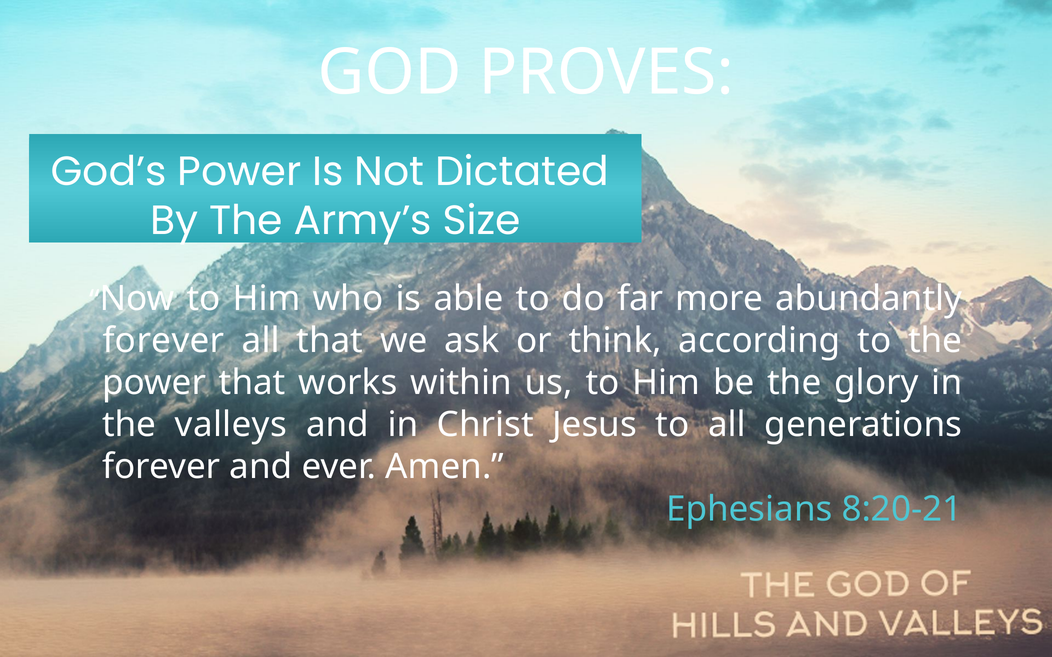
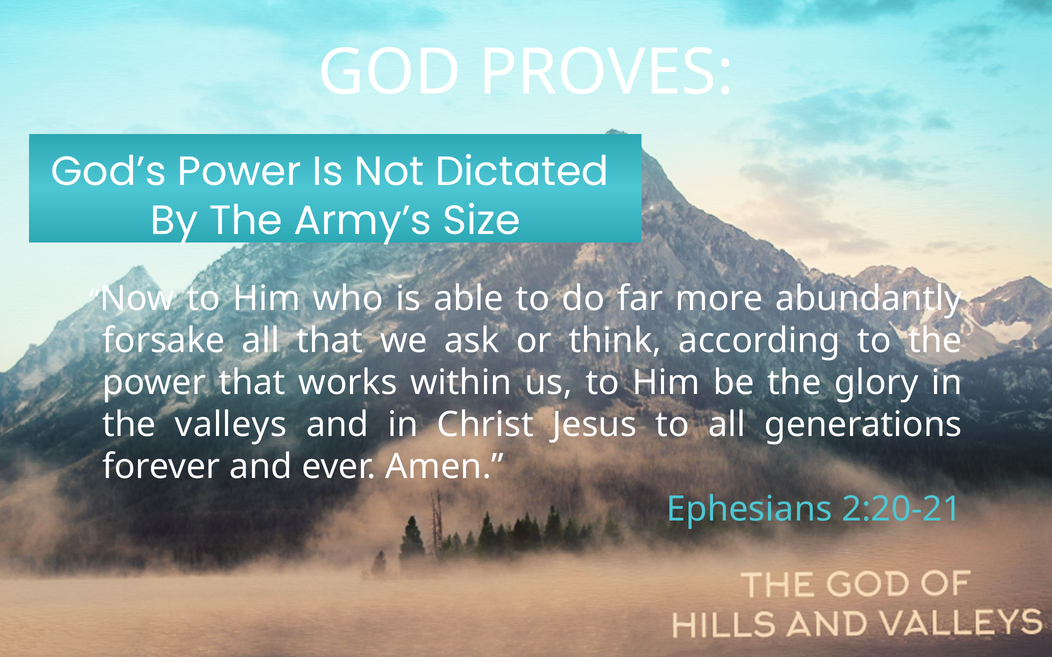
forever: forever -> forsake (164, 341)
8:20-21: 8:20-21 -> 2:20-21 (902, 509)
